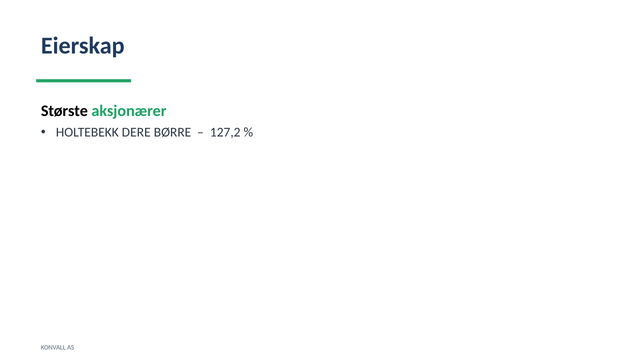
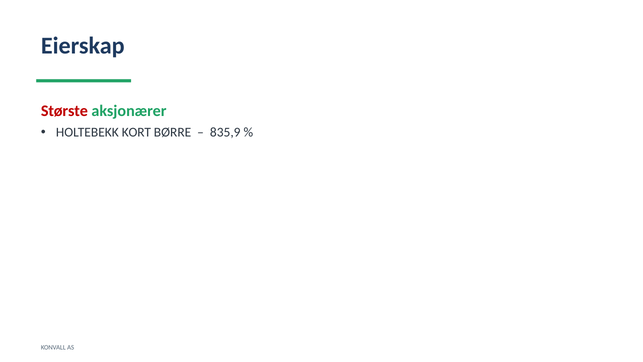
Største colour: black -> red (64, 111)
DERE: DERE -> KORT (136, 132)
127,2: 127,2 -> 835,9 (225, 132)
